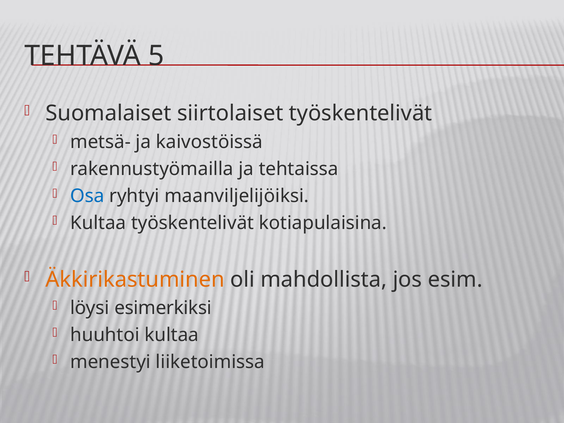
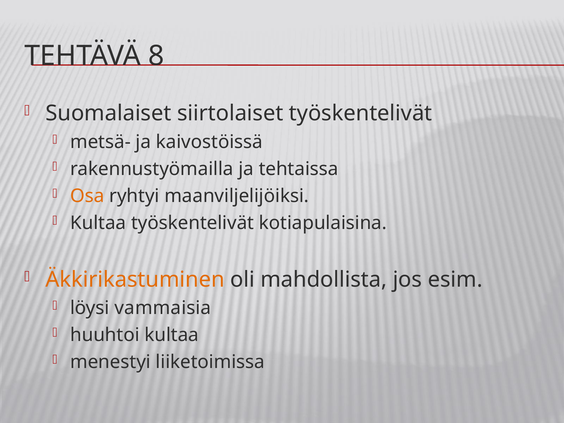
5: 5 -> 8 (156, 56)
Osa colour: blue -> orange (87, 196)
esimerkiksi: esimerkiksi -> vammaisia (163, 308)
